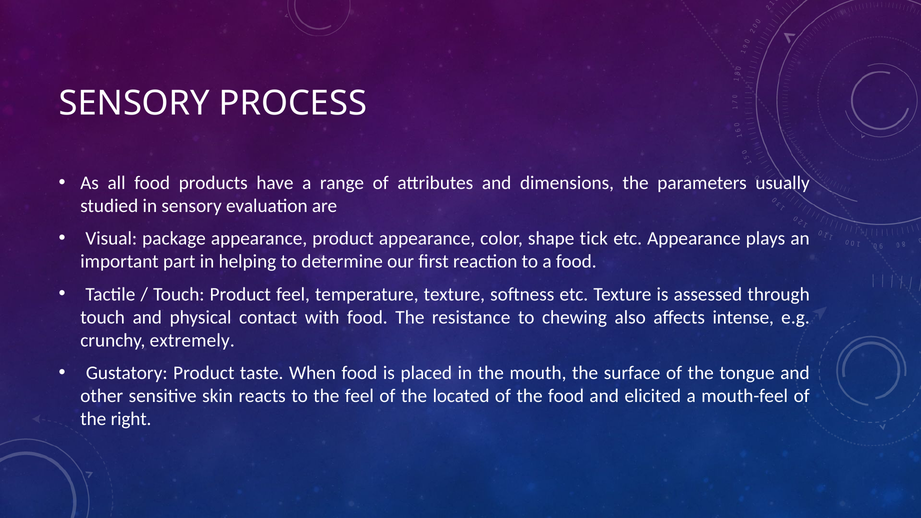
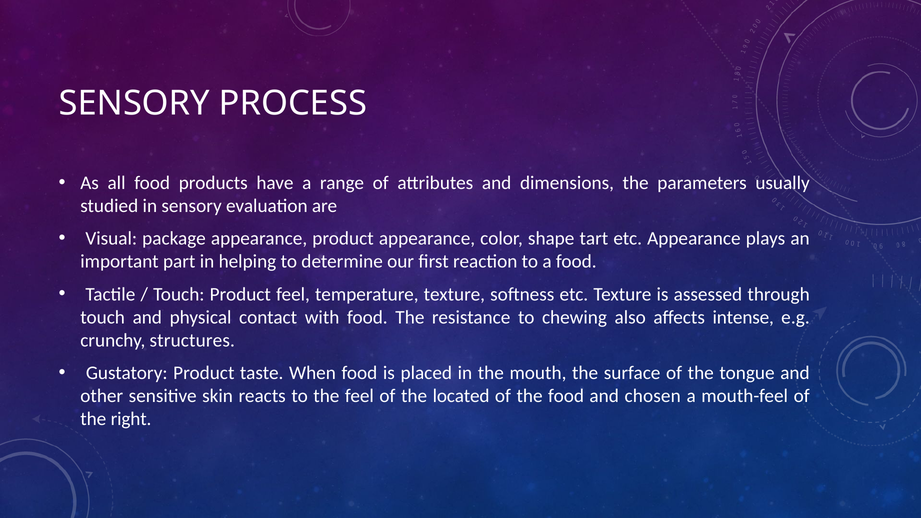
tick: tick -> tart (594, 239)
extremely: extremely -> structures (192, 340)
elicited: elicited -> chosen (653, 396)
